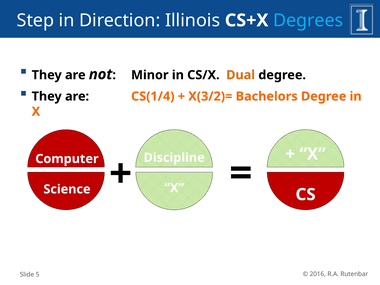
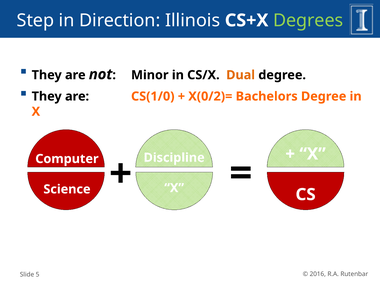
Degrees colour: light blue -> light green (308, 20)
CS(1/4: CS(1/4 -> CS(1/0 (153, 96)
X(3/2)=: X(3/2)= -> X(0/2)= (210, 96)
